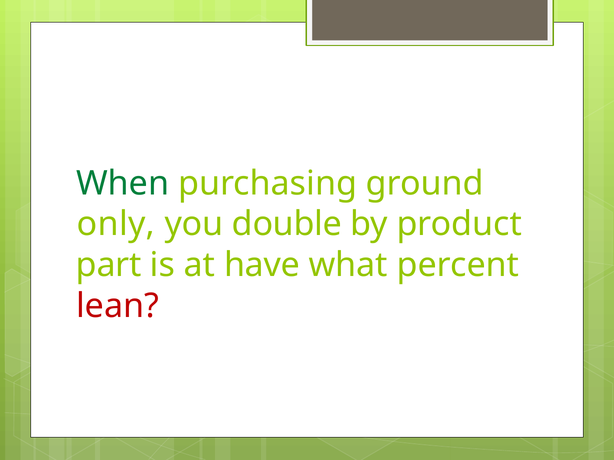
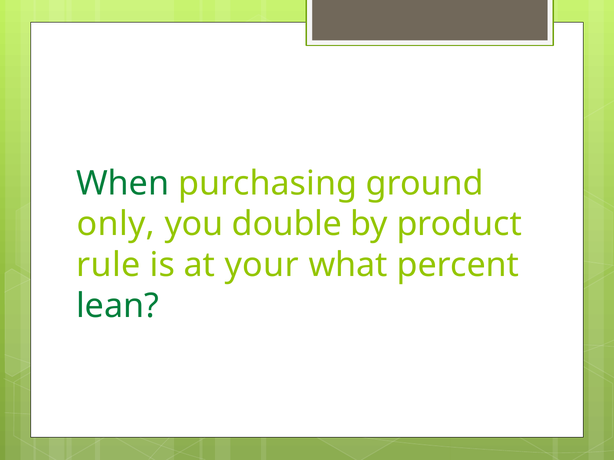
part: part -> rule (108, 265)
have: have -> your (262, 265)
lean colour: red -> green (118, 306)
